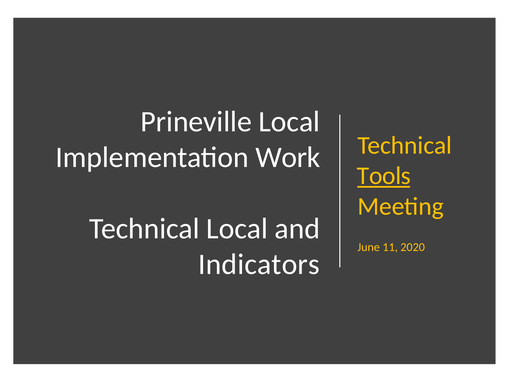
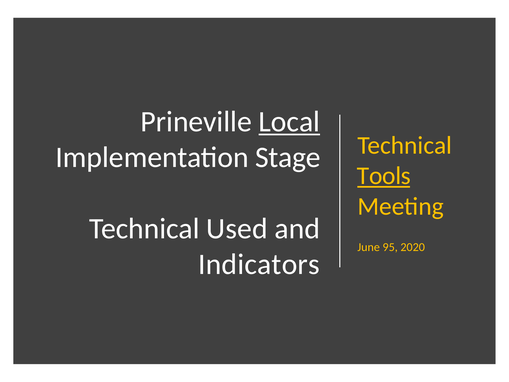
Local underline: none -> present (289, 122)
Work: Work -> Stage (288, 157)
Technical Local: Local -> Used (237, 229)
11: 11 -> 95 (390, 247)
